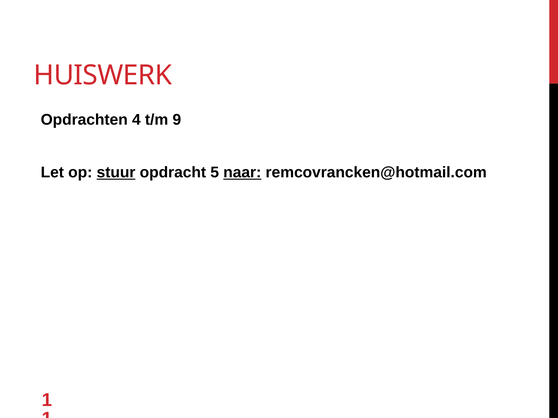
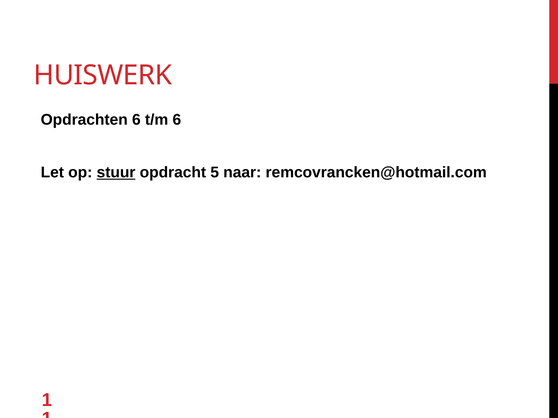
Opdrachten 4: 4 -> 6 (136, 120)
t/m 9: 9 -> 6 (177, 120)
naar underline: present -> none (242, 173)
